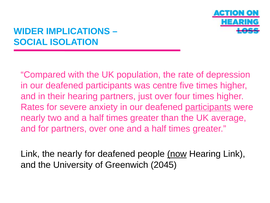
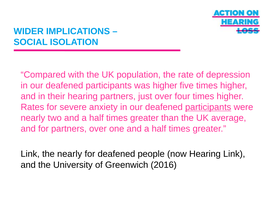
was centre: centre -> higher (165, 85)
now underline: present -> none (177, 154)
2045: 2045 -> 2016 (164, 164)
